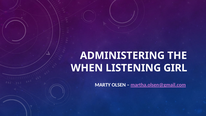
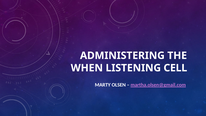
GIRL: GIRL -> CELL (175, 68)
